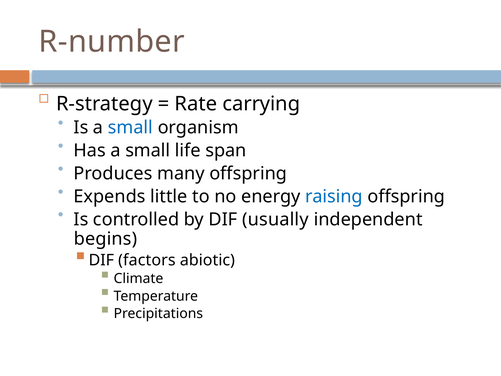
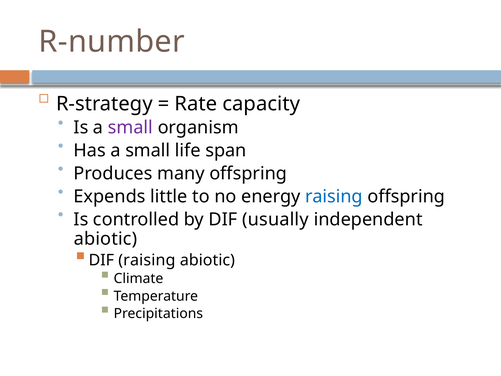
carrying: carrying -> capacity (261, 104)
small colour: blue -> purple (130, 127)
begins: begins -> abiotic (106, 239)
DIF factors: factors -> raising (147, 260)
